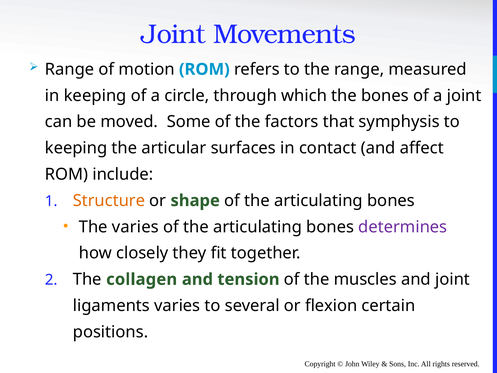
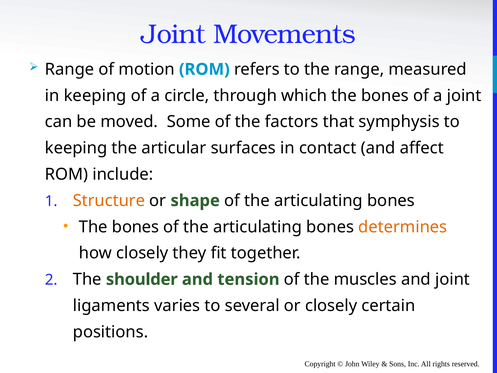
varies: varies -> bones (136, 227)
determines colour: purple -> orange (403, 227)
collagen: collagen -> shoulder (142, 279)
or flexion: flexion -> closely (331, 305)
